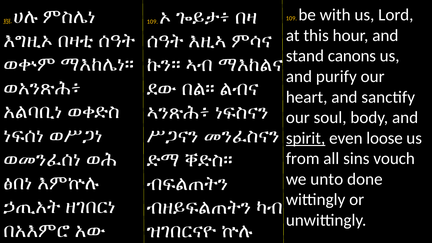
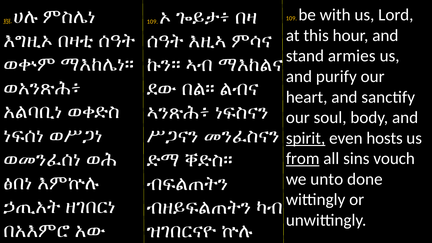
canons: canons -> armies (352, 56)
loose: loose -> hosts (385, 138)
from underline: none -> present (303, 159)
